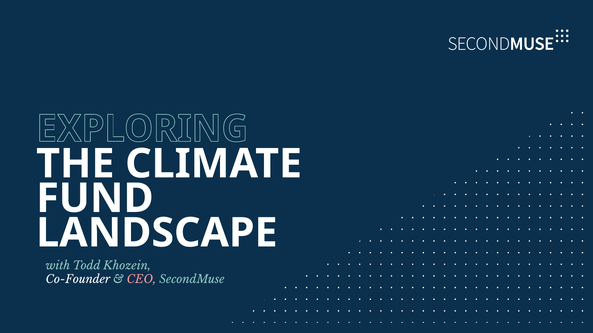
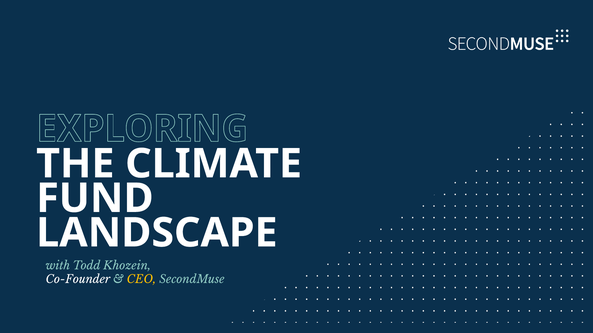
CEO colour: pink -> yellow (141, 280)
